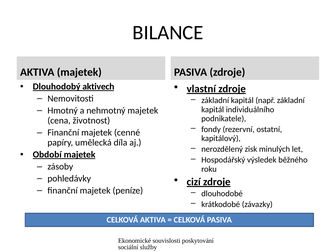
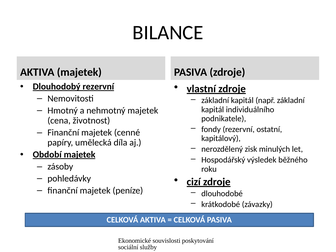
Dlouhodobý aktivech: aktivech -> rezervní (98, 87)
